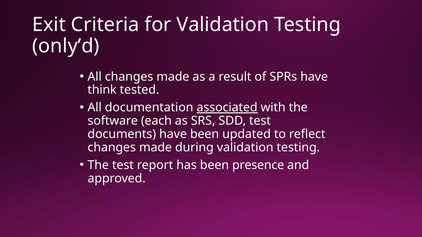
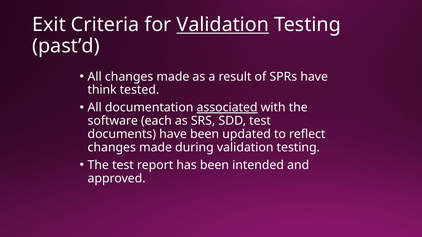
Validation underline: none -> present (223, 25)
only’d: only’d -> past’d (66, 46)
presence: presence -> intended (258, 165)
